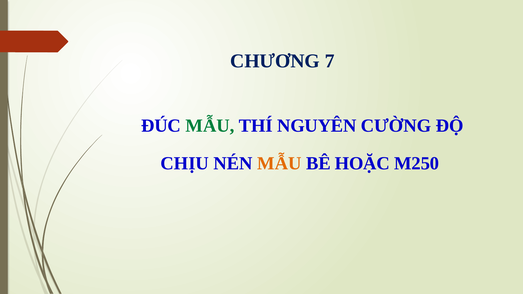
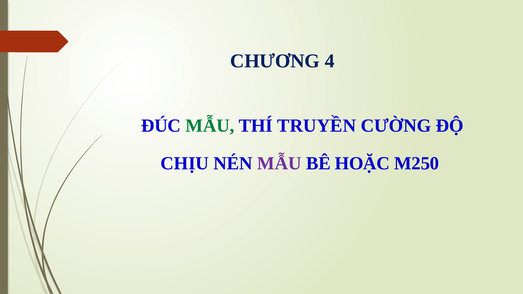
7: 7 -> 4 (330, 61)
NGUYÊN: NGUYÊN -> TRUYỀN (317, 126)
MẪU colour: orange -> purple (279, 164)
